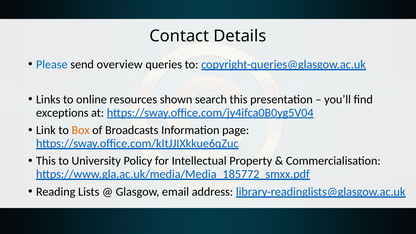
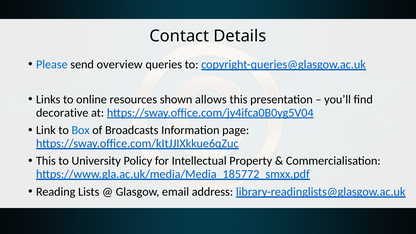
search: search -> allows (211, 99)
exceptions: exceptions -> decorative (62, 113)
Box colour: orange -> blue (81, 130)
